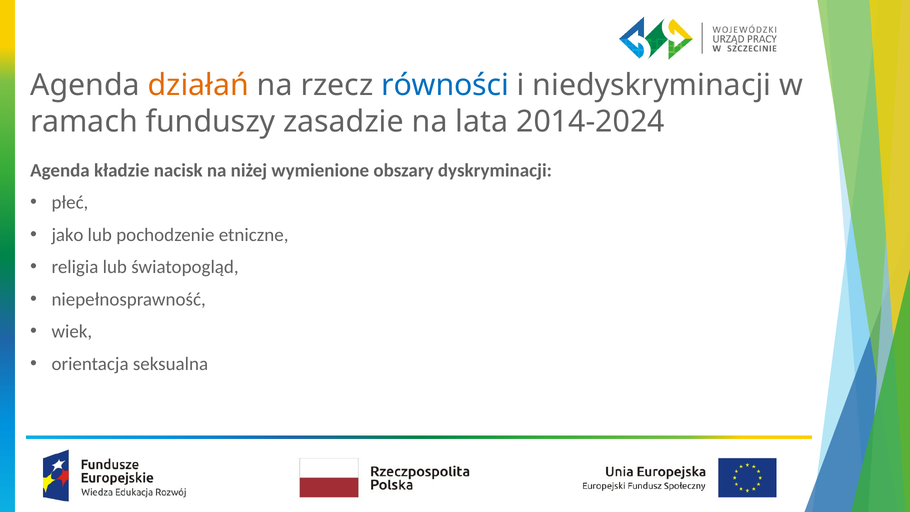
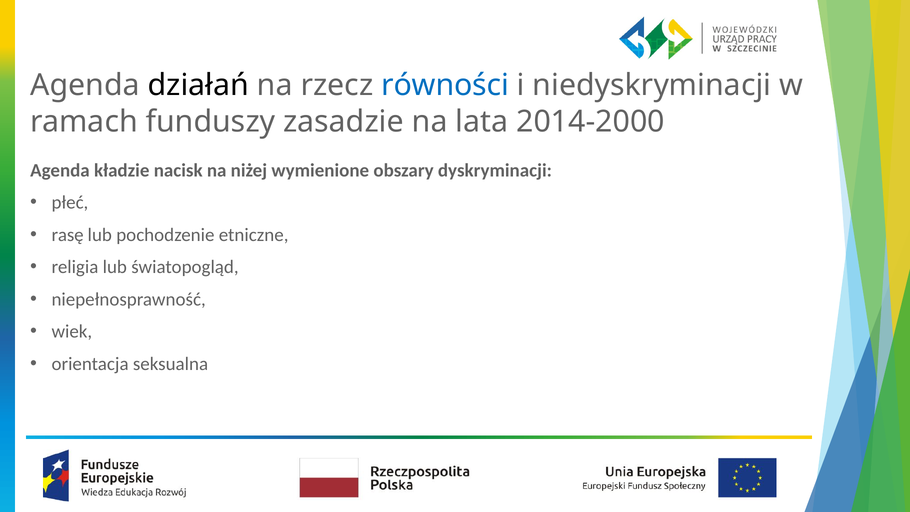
działań colour: orange -> black (198, 85)
2014-2024: 2014-2024 -> 2014-2000 (590, 122)
jako: jako -> rasę (68, 235)
